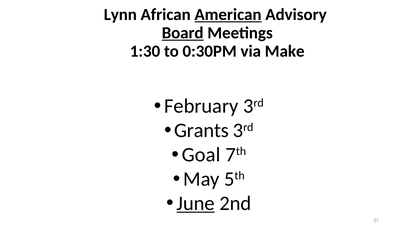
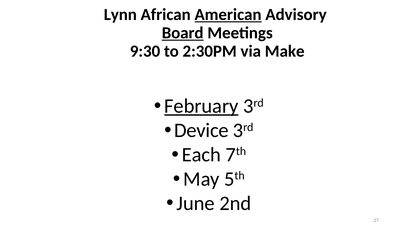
1:30: 1:30 -> 9:30 (145, 51)
0:30PM: 0:30PM -> 2:30PM (210, 51)
February underline: none -> present (201, 106)
Grants: Grants -> Device (201, 130)
Goal: Goal -> Each (201, 154)
June underline: present -> none (196, 203)
